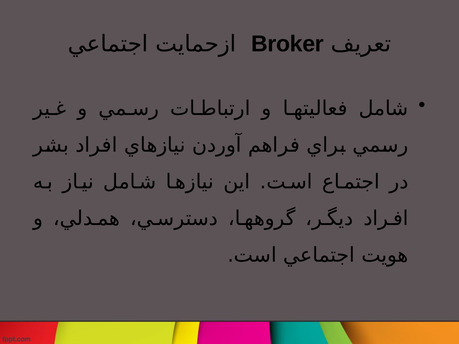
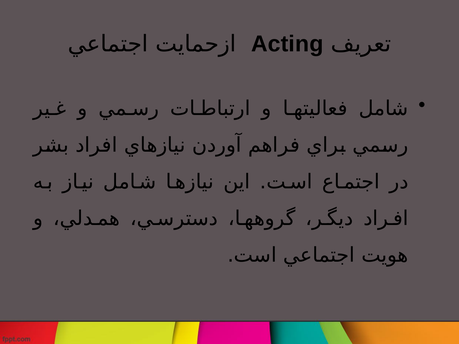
Broker: Broker -> Acting (287, 44)
